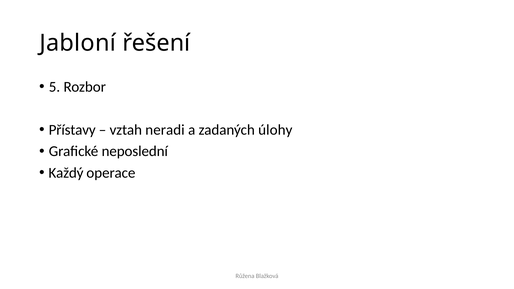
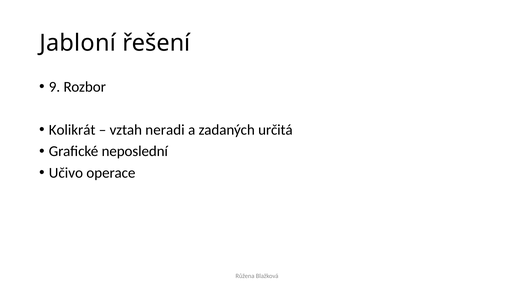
5: 5 -> 9 (55, 87)
Přístavy: Přístavy -> Kolikrát (72, 130)
úlohy: úlohy -> určitá (275, 130)
Každý: Každý -> Učivo (66, 173)
